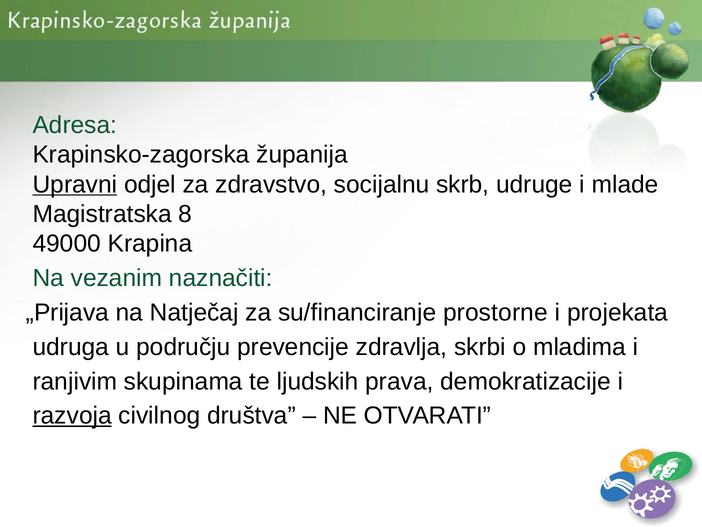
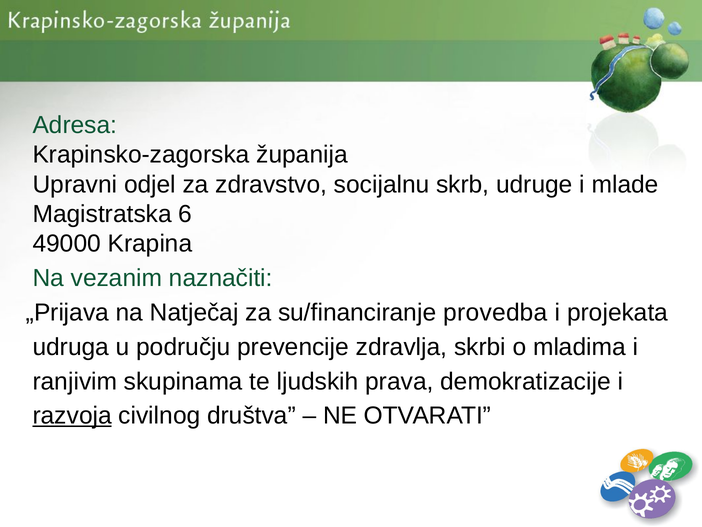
Upravni underline: present -> none (75, 184)
8: 8 -> 6 (185, 214)
prostorne: prostorne -> provedba (495, 312)
